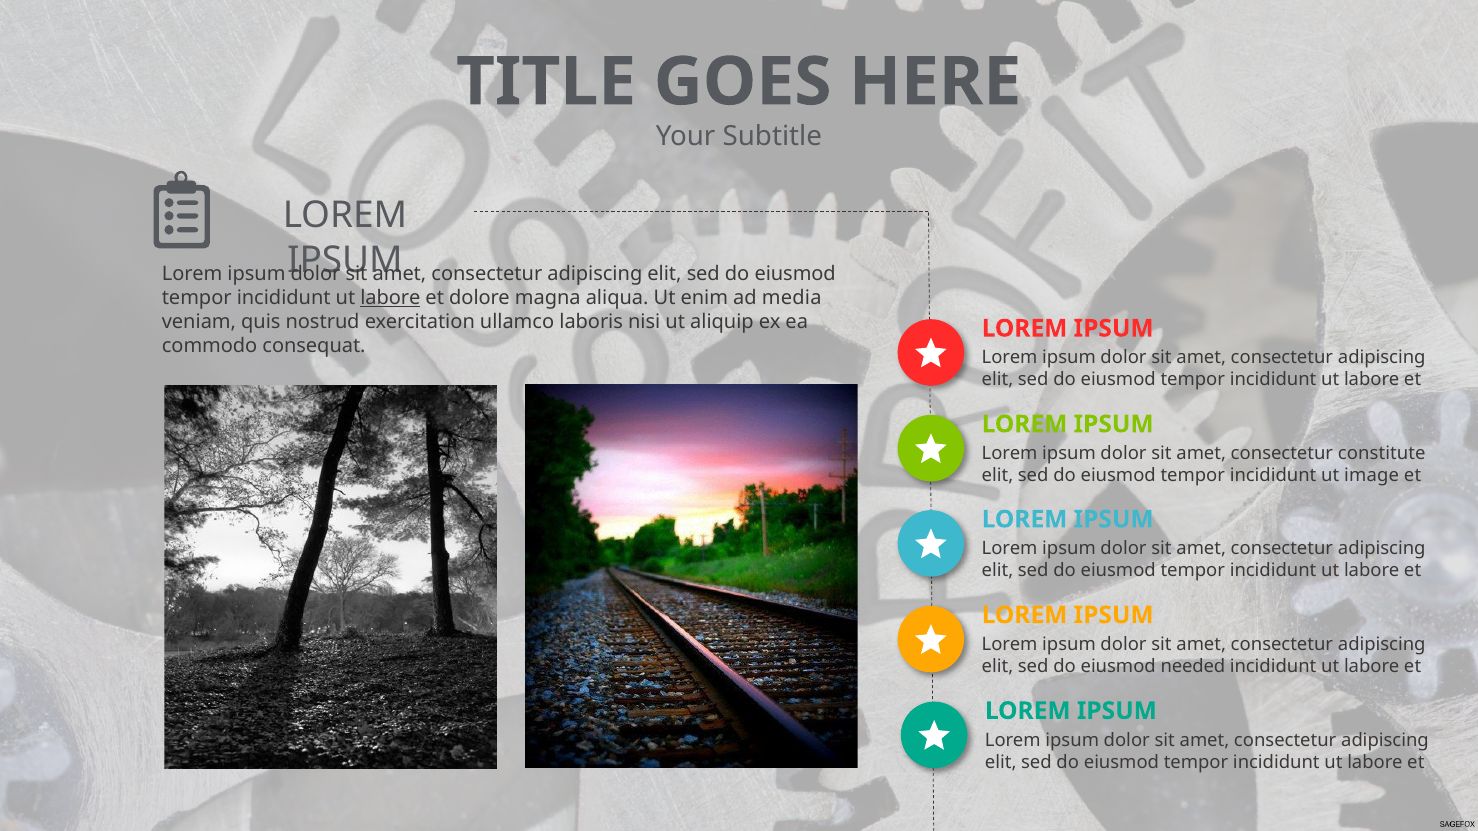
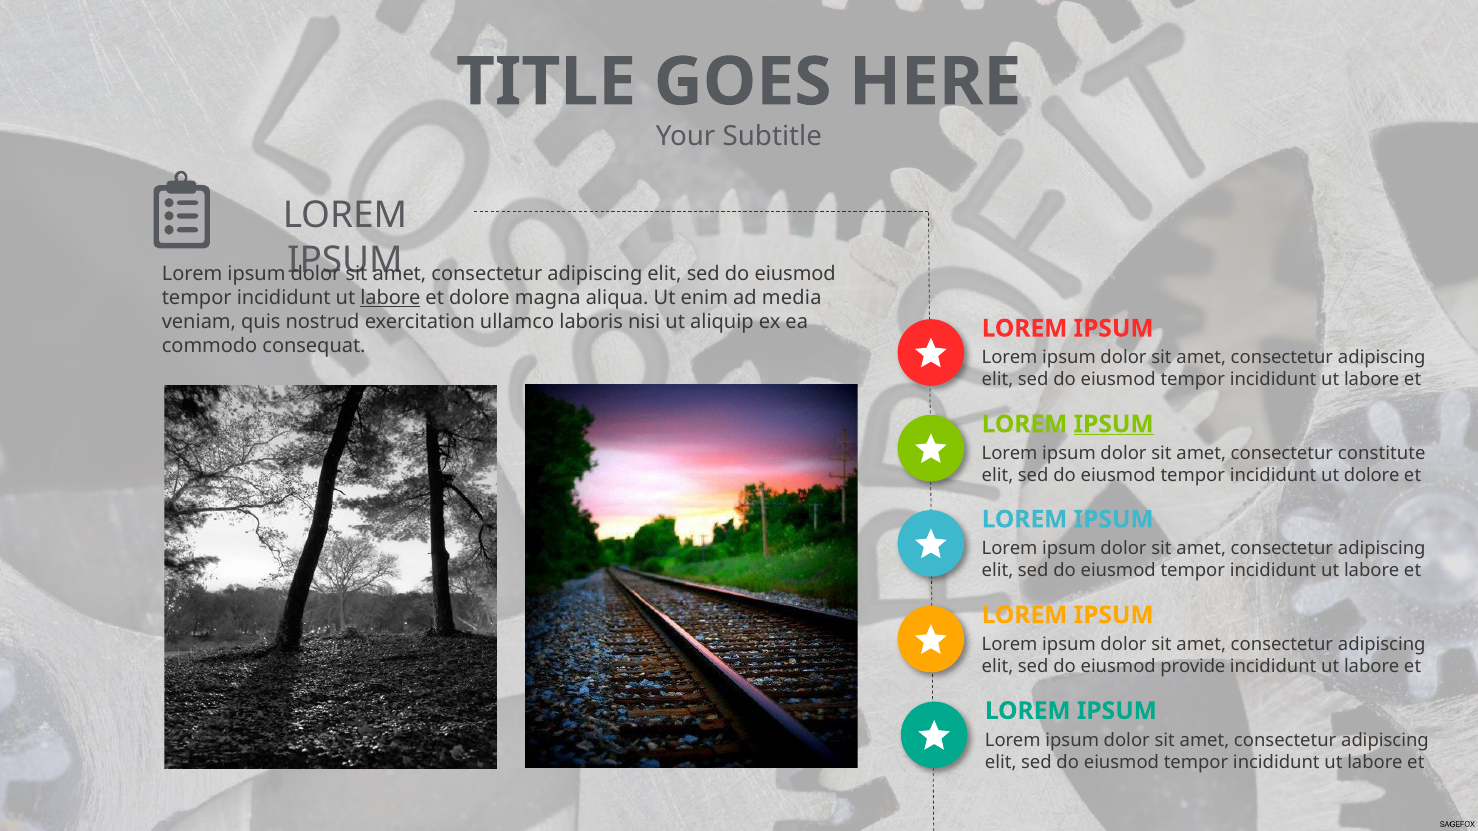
IPSUM underline: none -> present (1114, 424)
ut image: image -> dolore (1372, 476)
needed: needed -> provide (1193, 667)
